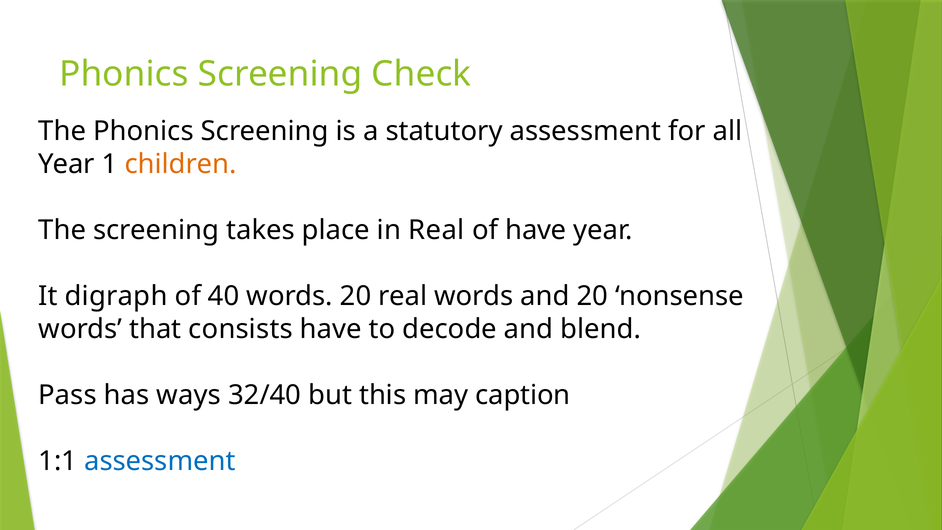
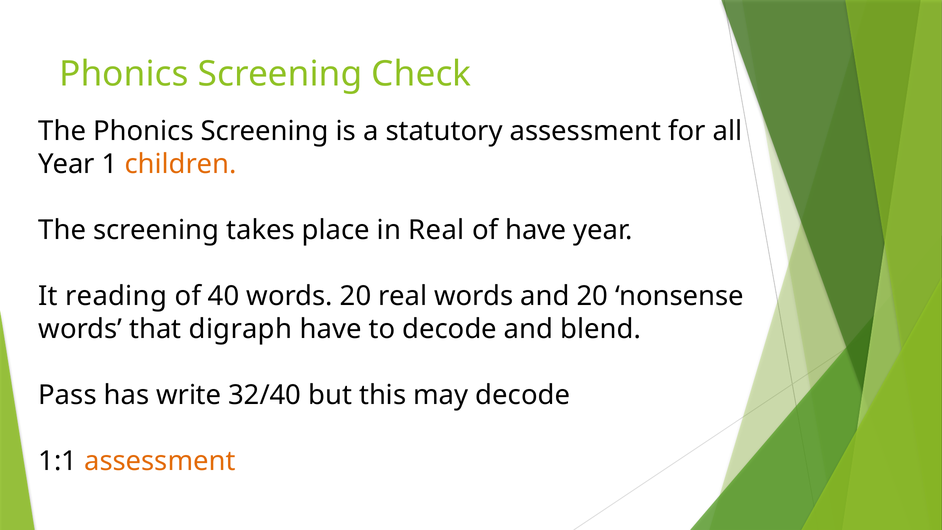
digraph: digraph -> reading (116, 296)
consists: consists -> digraph (241, 329)
ways: ways -> write (189, 395)
may caption: caption -> decode (523, 395)
assessment colour: blue -> orange (160, 461)
